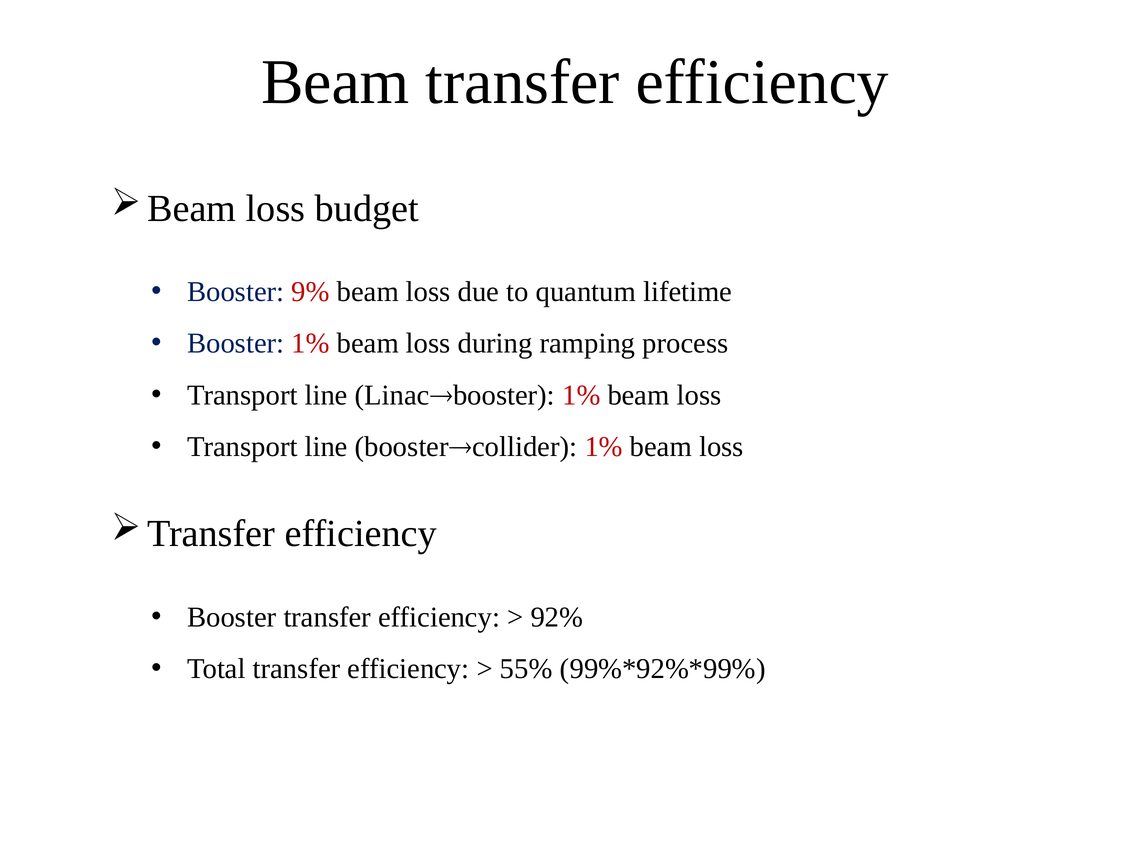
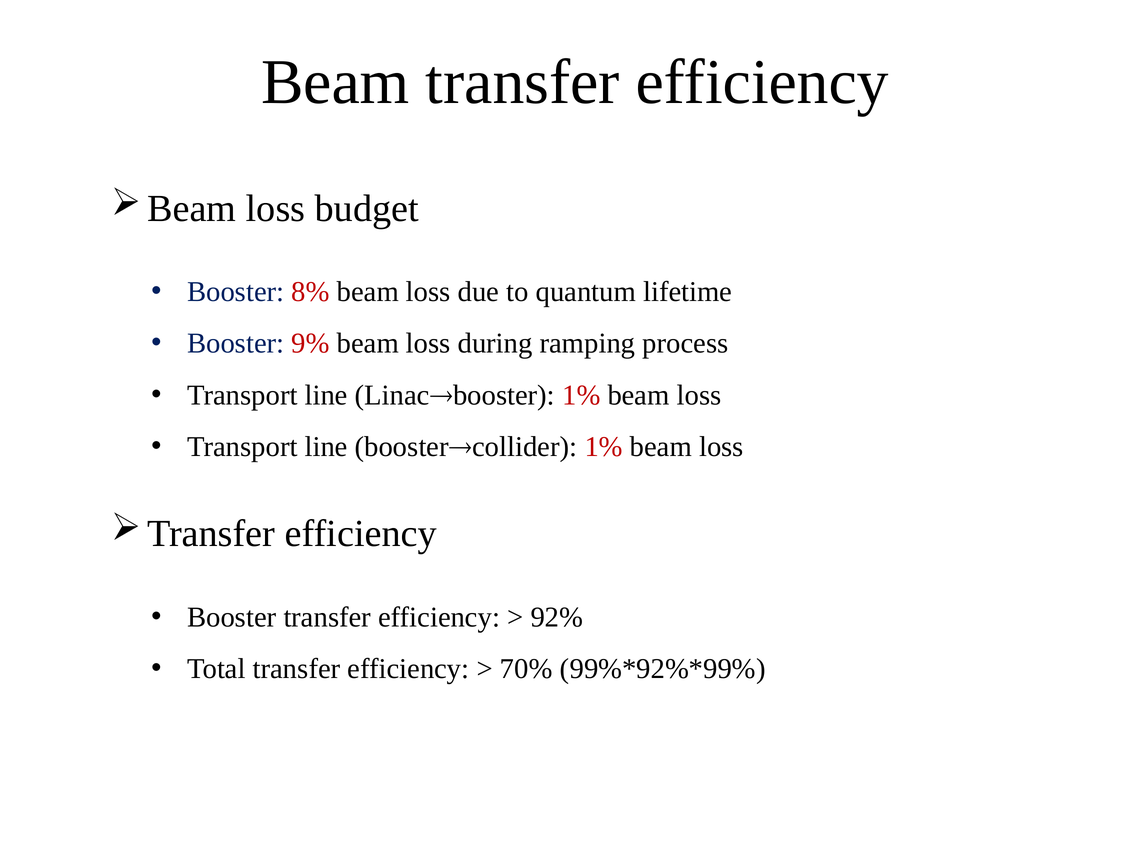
9%: 9% -> 8% (311, 292)
Booster 1%: 1% -> 9% (311, 343)
55%: 55% -> 70% (526, 669)
